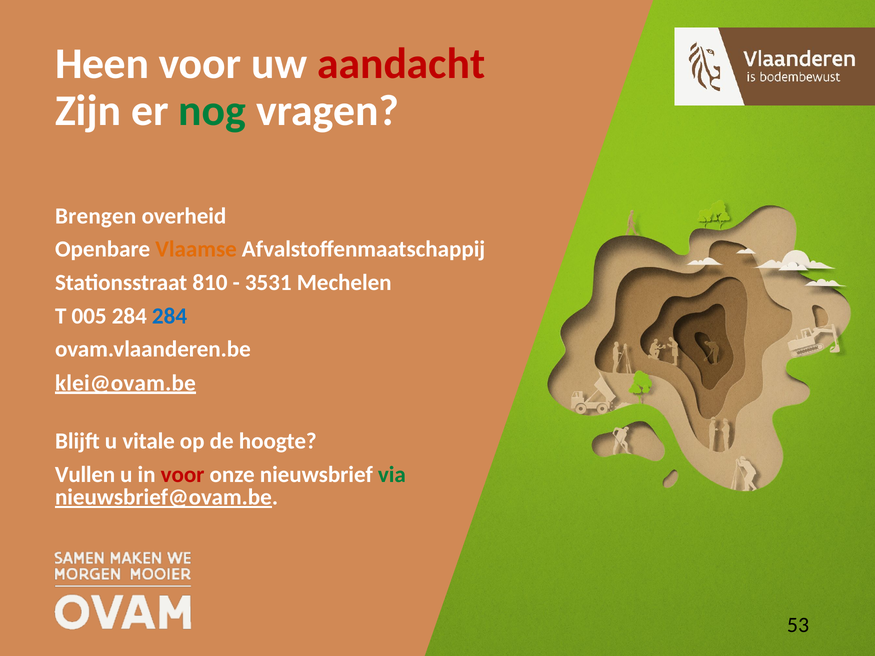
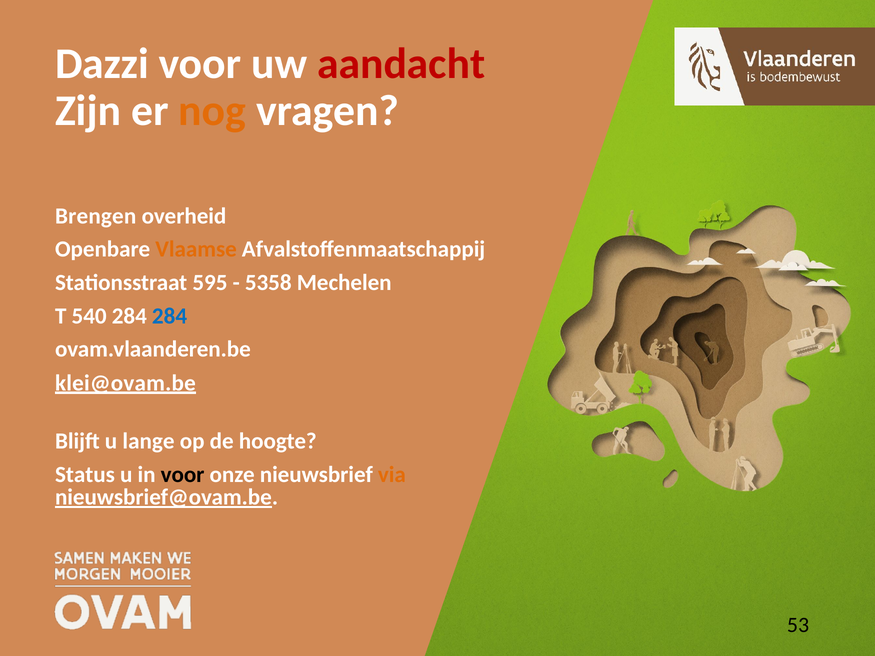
Heen: Heen -> Dazzi (102, 64)
nog colour: green -> orange (212, 111)
810: 810 -> 595 (210, 283)
3531: 3531 -> 5358 (268, 283)
005: 005 -> 540 (89, 316)
vitale: vitale -> lange (148, 441)
Vullen: Vullen -> Status (85, 475)
voor colour: red -> black (183, 475)
via colour: green -> orange (392, 475)
